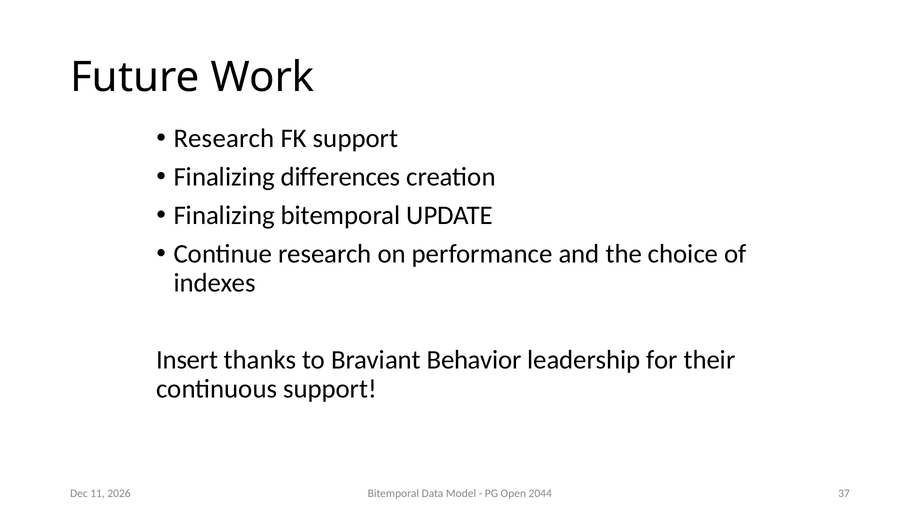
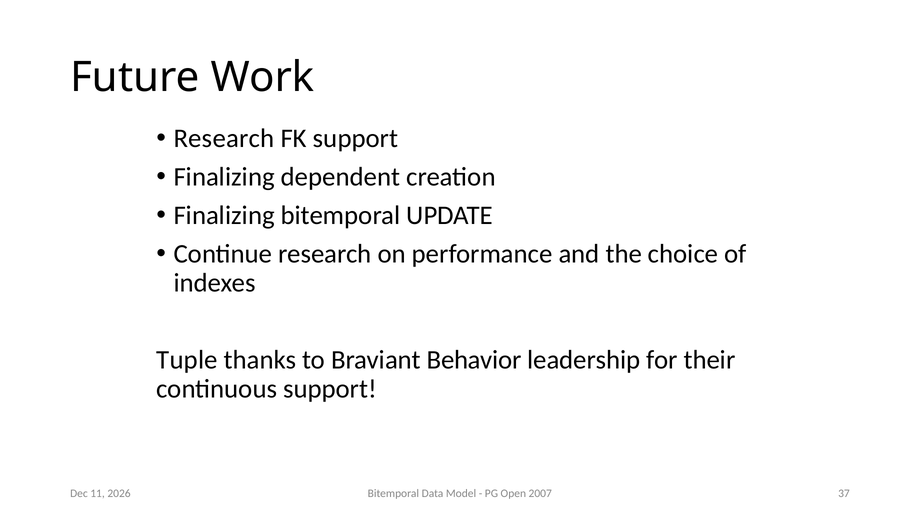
differences: differences -> dependent (340, 177)
Insert: Insert -> Tuple (187, 360)
2044: 2044 -> 2007 (540, 494)
